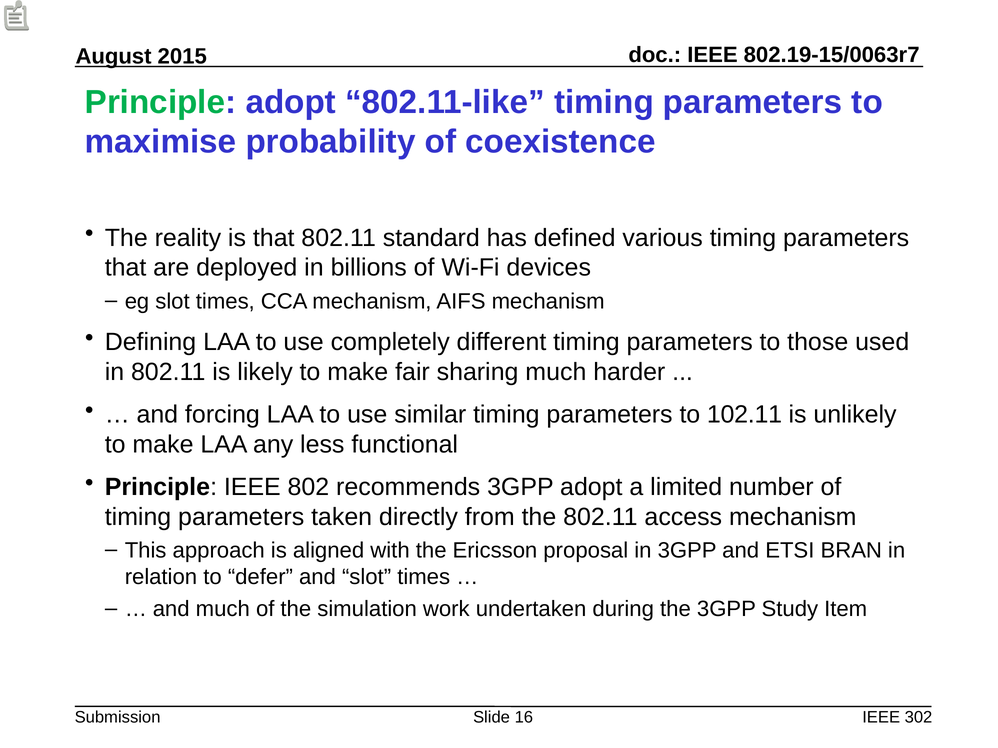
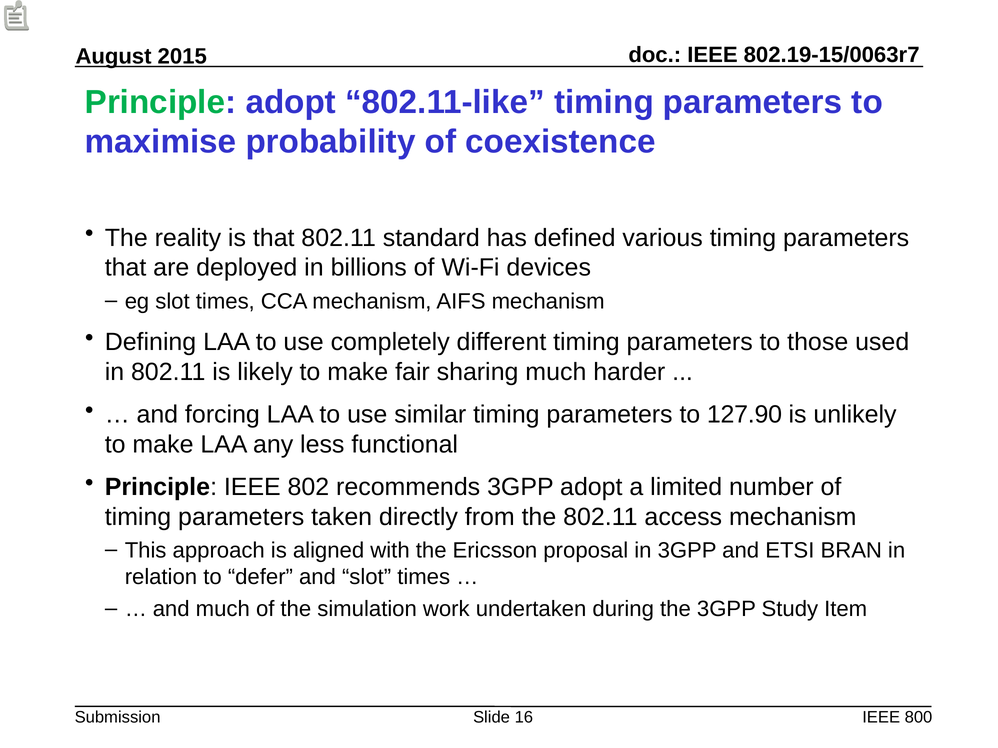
102.11: 102.11 -> 127.90 (744, 415)
302: 302 -> 800 (919, 718)
